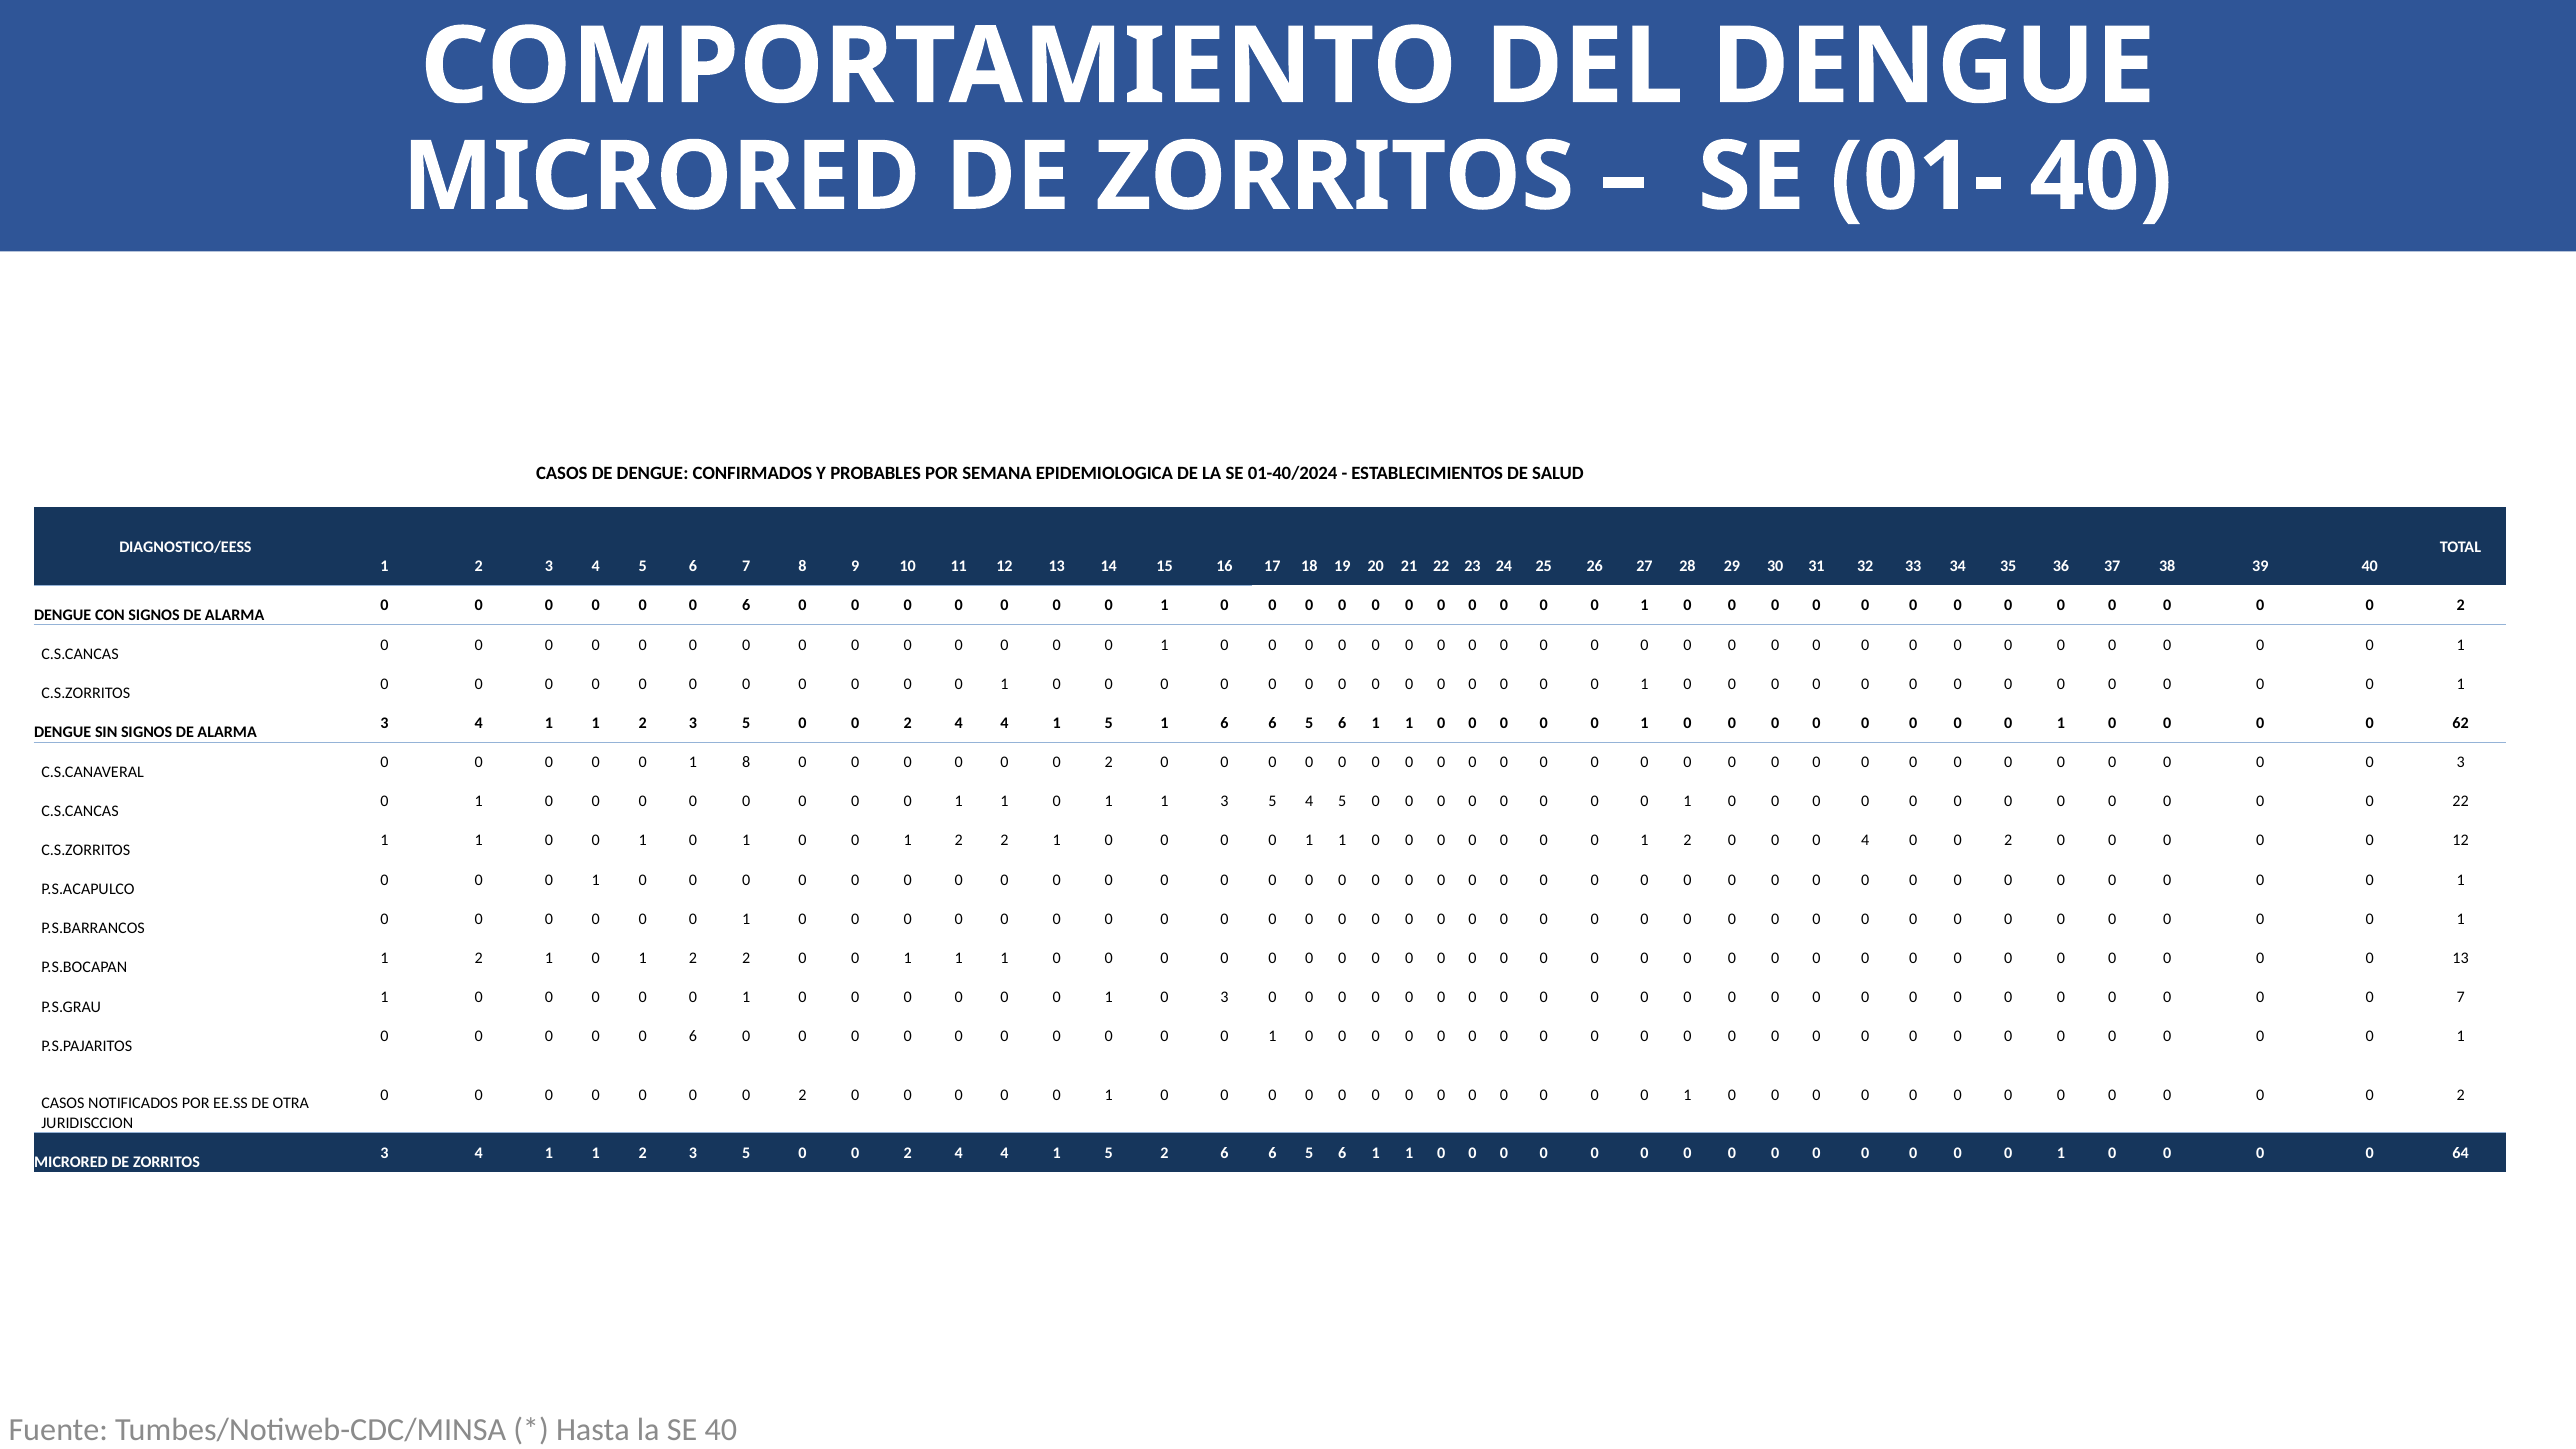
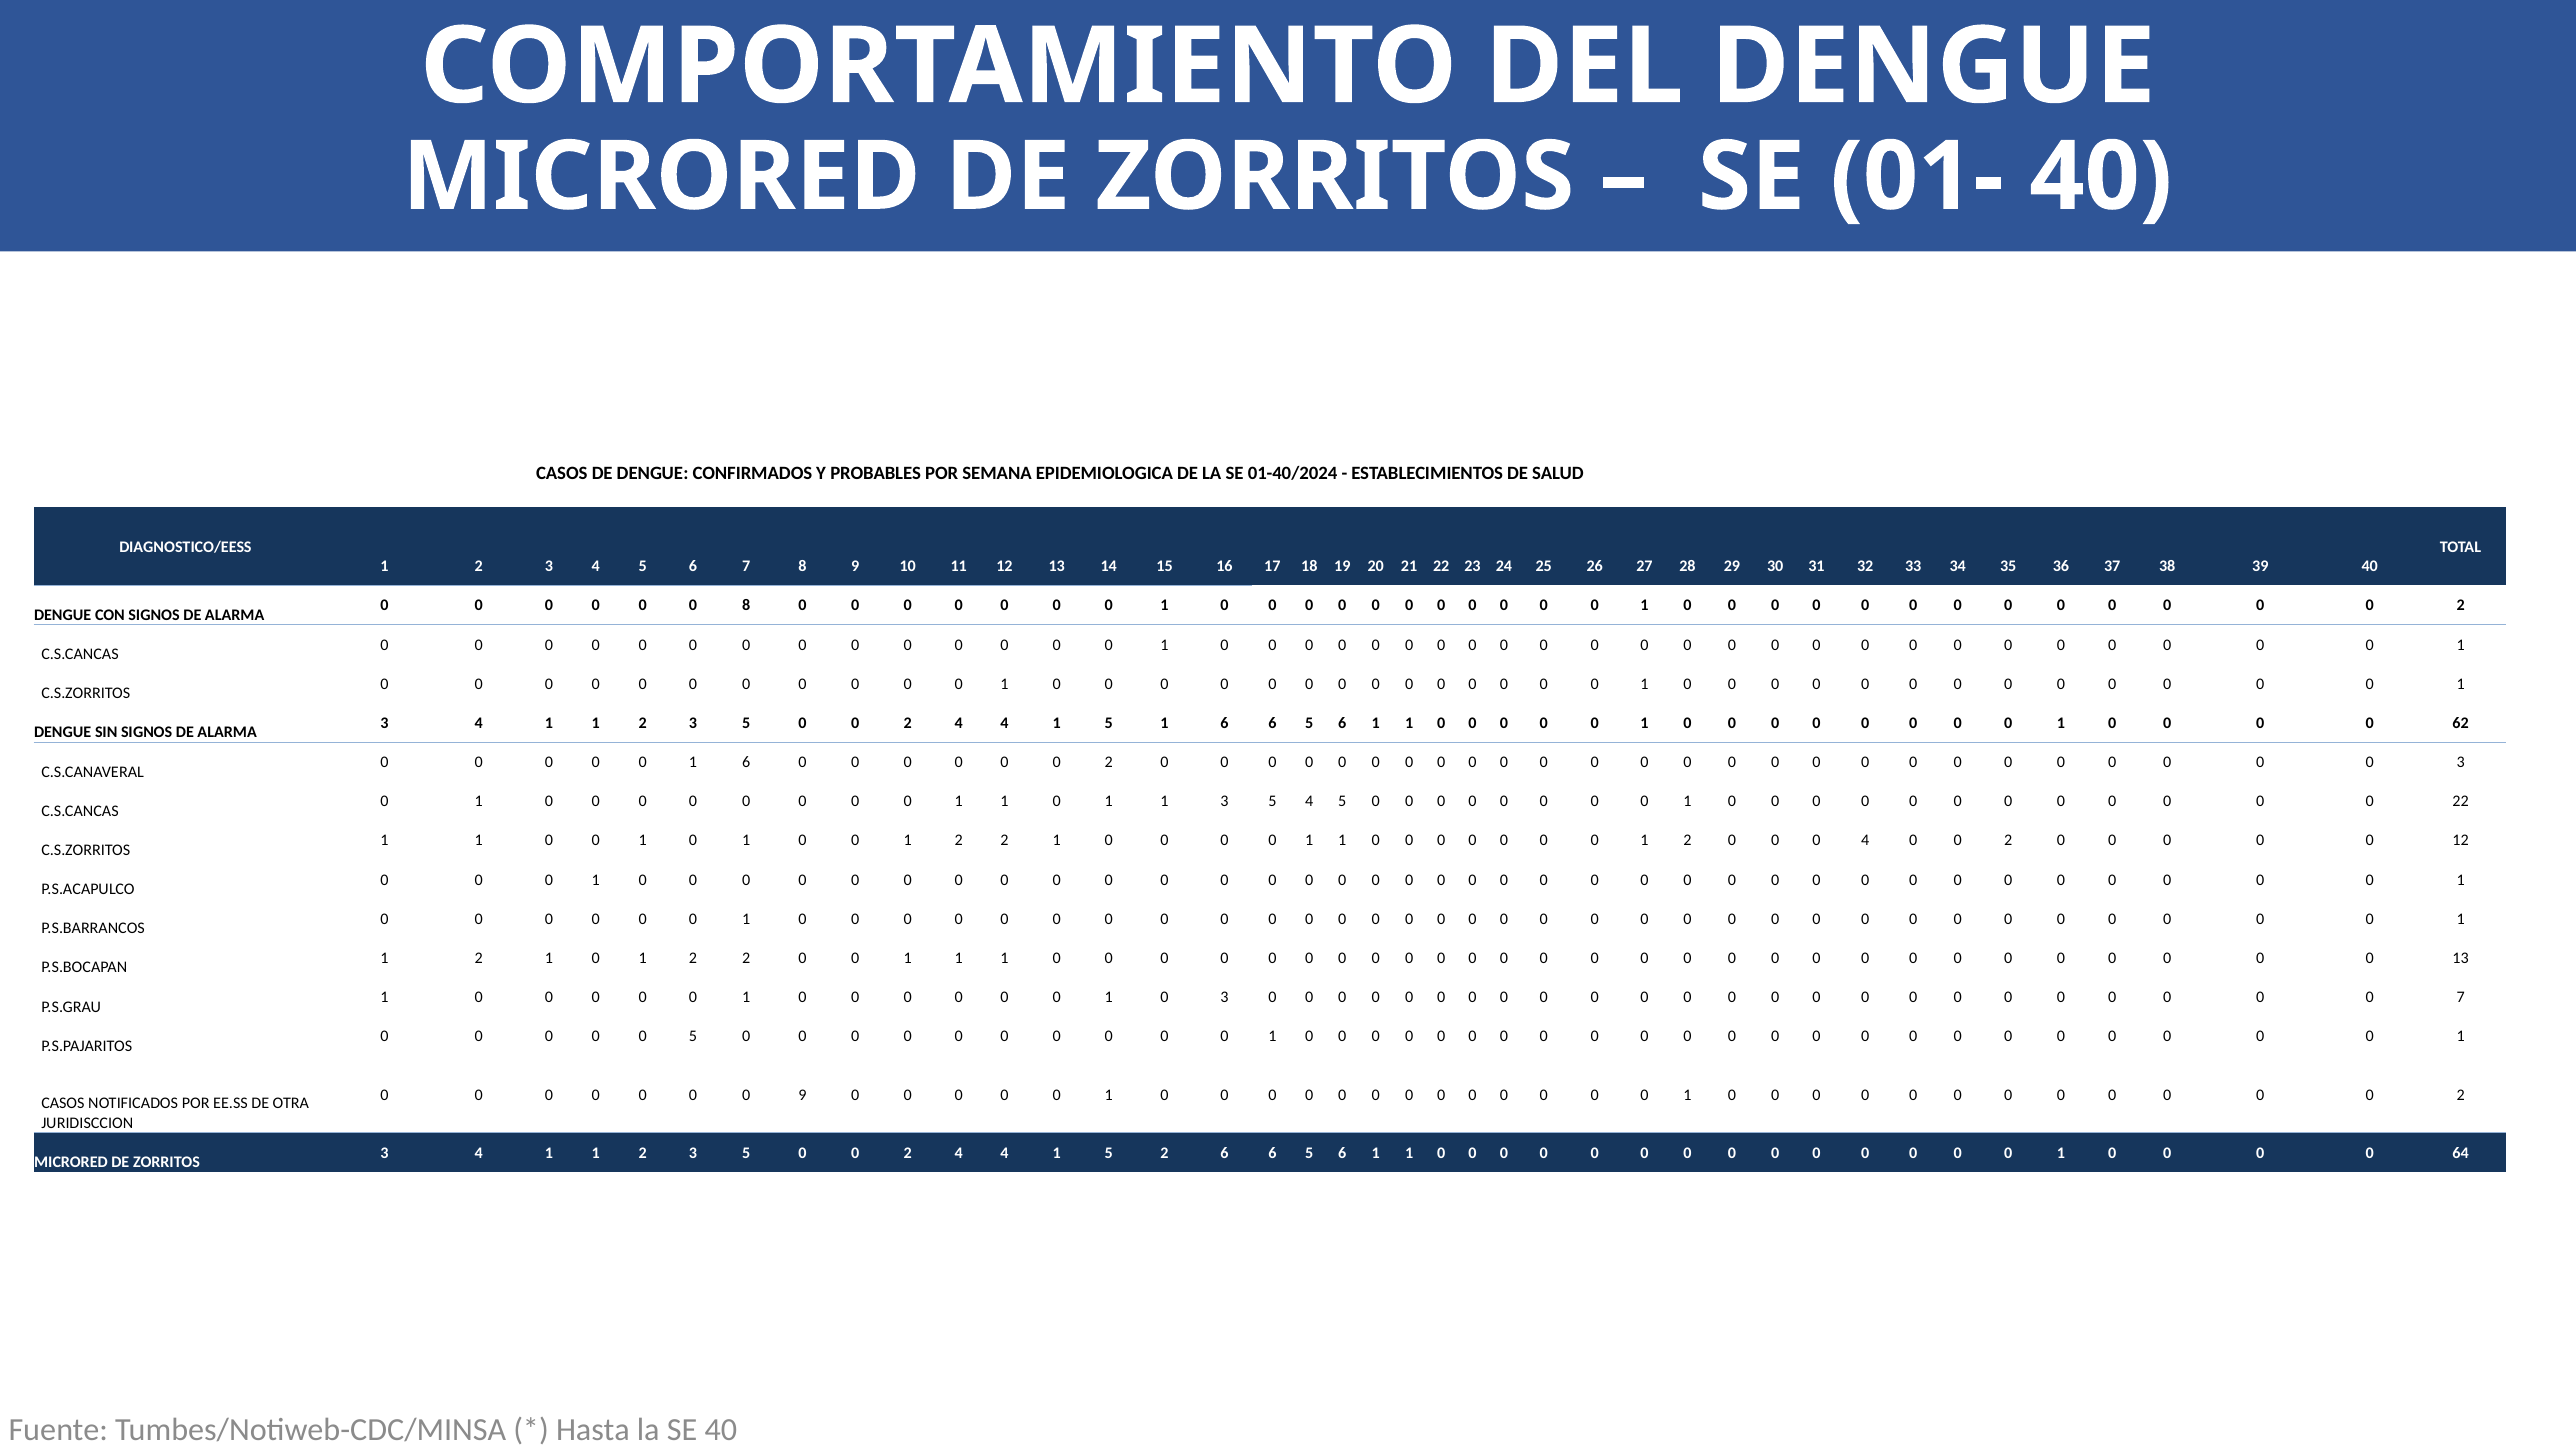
6: 6 -> 8 (746, 606)
0 1 8: 8 -> 6 (746, 762)
6: 6 -> 5 (693, 1037)
2: 2 -> 9 (803, 1095)
